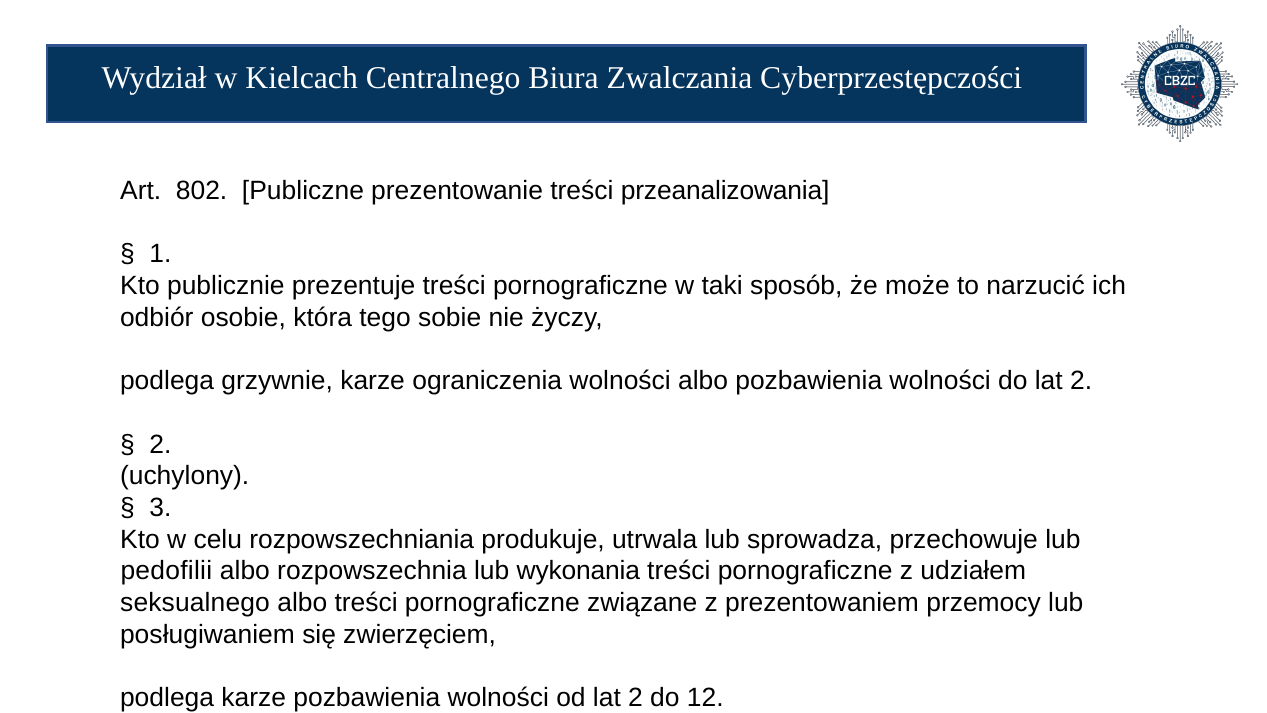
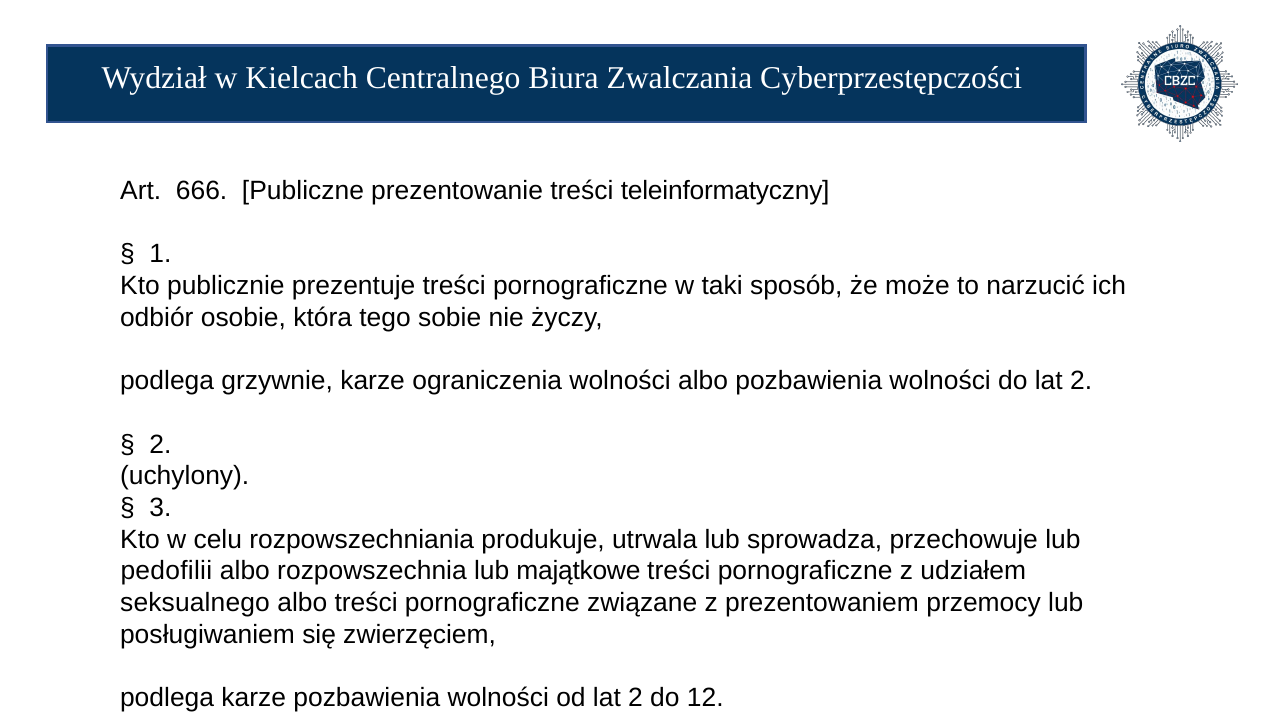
802: 802 -> 666 (202, 191)
przeanalizowania: przeanalizowania -> teleinformatyczny (725, 191)
wykonania: wykonania -> majątkowe (578, 571)
